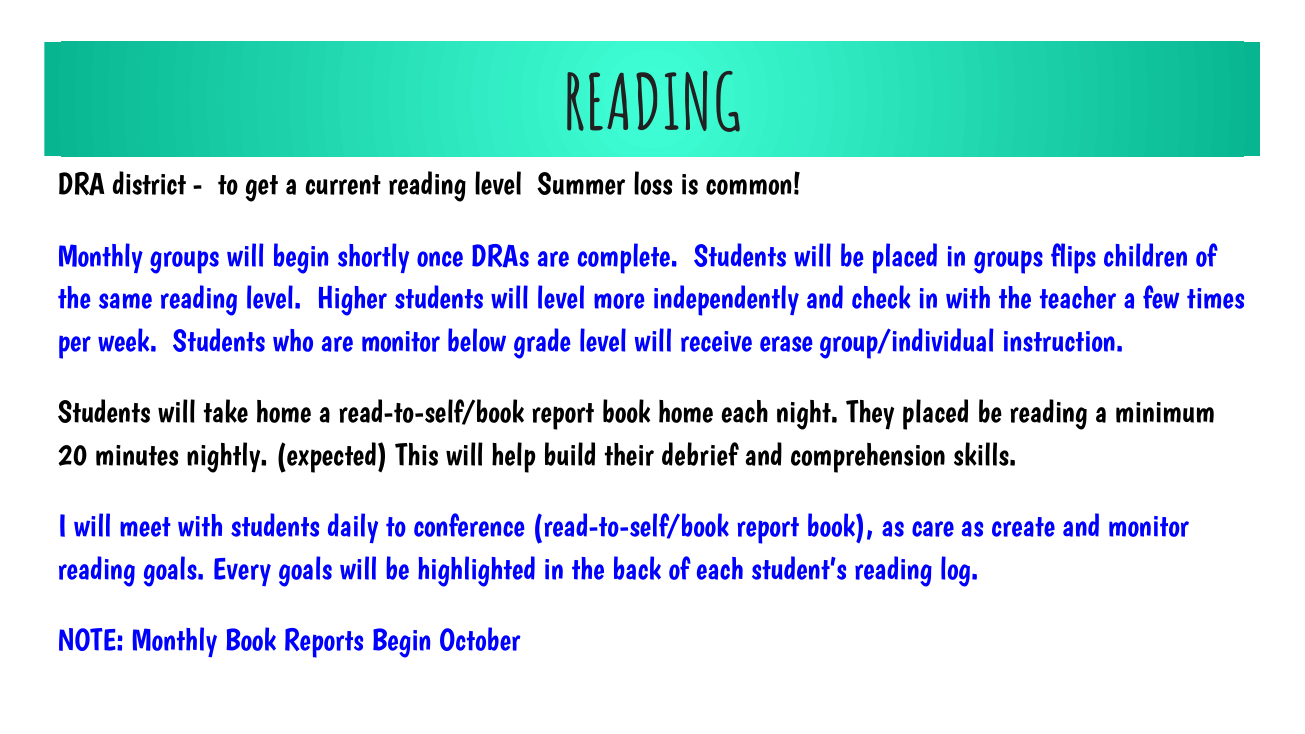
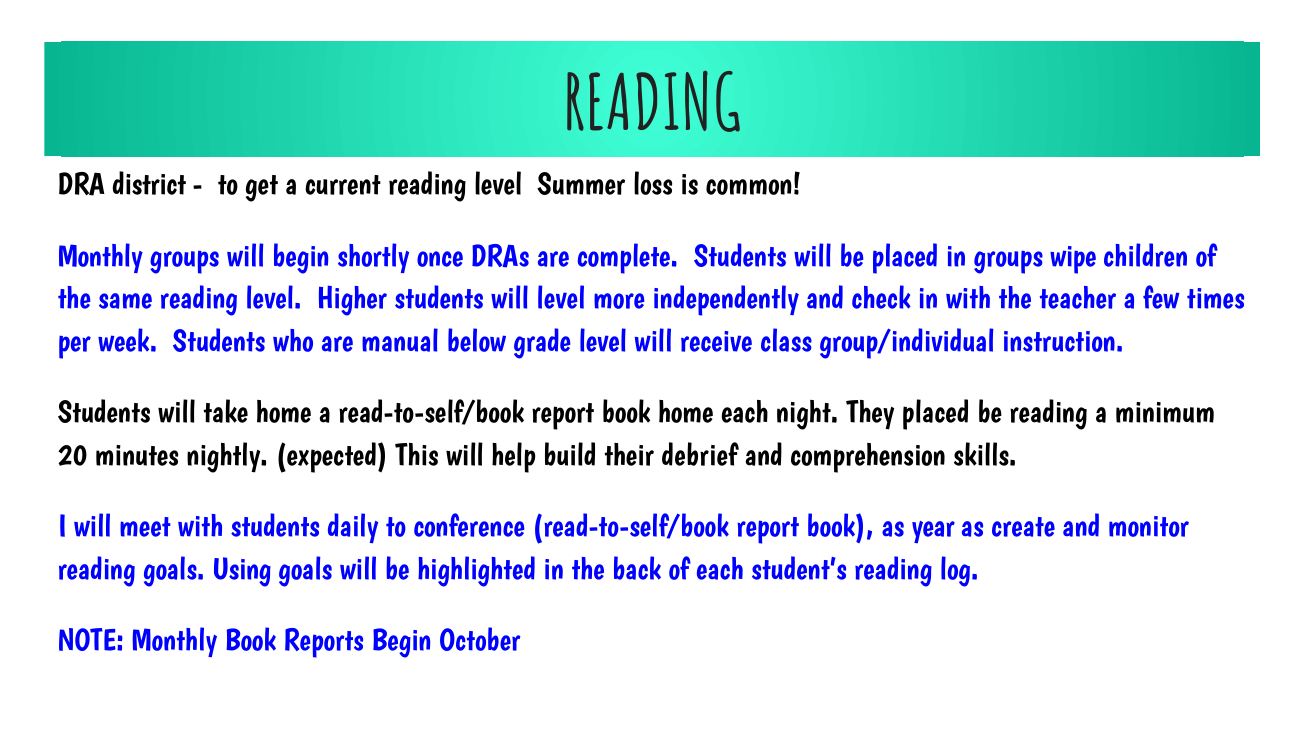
flips: flips -> wipe (1073, 256)
are monitor: monitor -> manual (400, 341)
erase: erase -> class (786, 341)
care: care -> year (933, 527)
Every: Every -> Using (242, 569)
